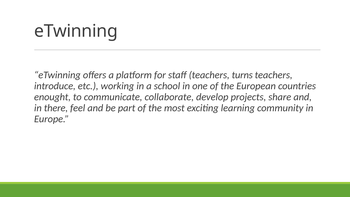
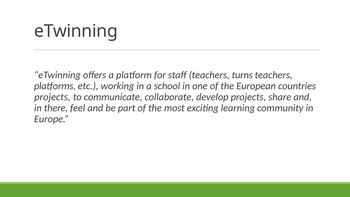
introduce: introduce -> platforms (55, 86)
enought: enought -> projects (52, 97)
